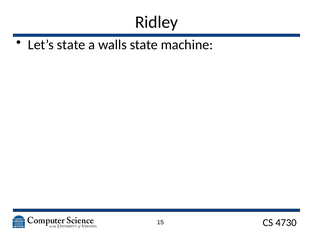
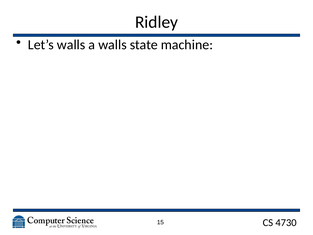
Let’s state: state -> walls (71, 45)
